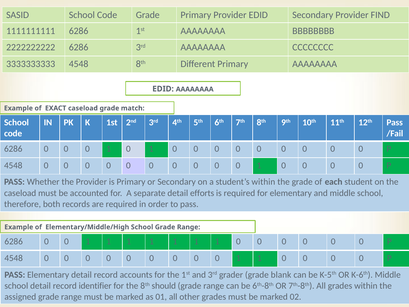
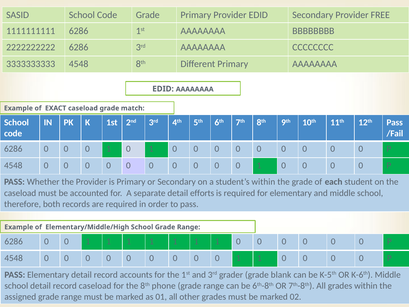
FIND: FIND -> FREE (380, 15)
record identifier: identifier -> caseload (95, 286)
should: should -> phone (164, 286)
